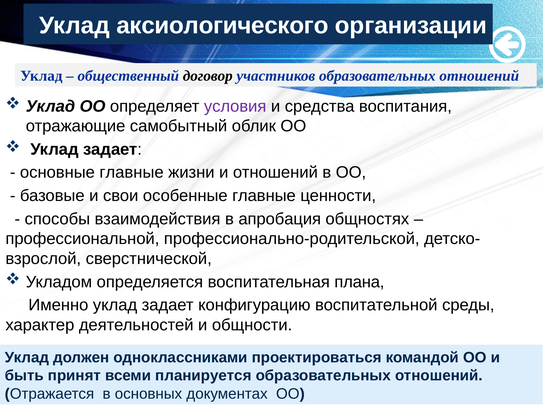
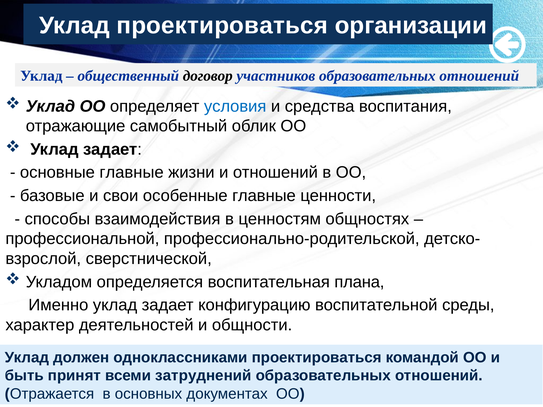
Уклад аксиологического: аксиологического -> проектироваться (222, 26)
условия colour: purple -> blue (235, 106)
апробация: апробация -> ценностям (280, 219)
планируется: планируется -> затруднений (203, 376)
